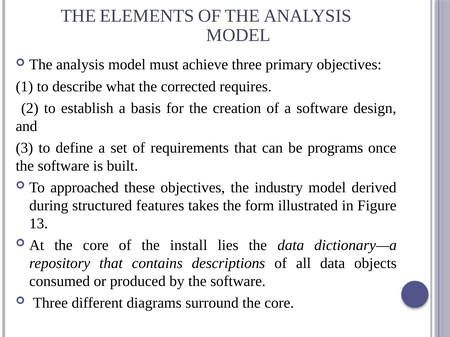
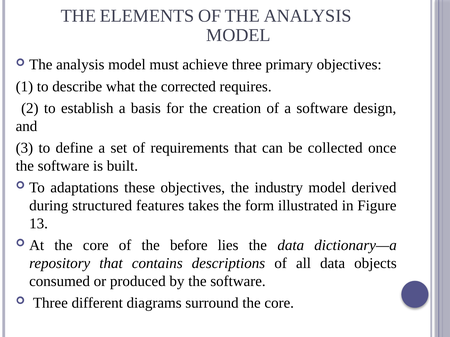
programs: programs -> collected (335, 148)
approached: approached -> adaptations (85, 188)
install: install -> before (189, 246)
